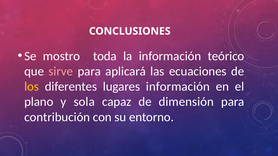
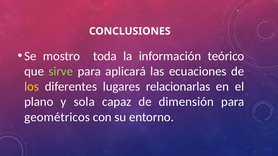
sirve colour: pink -> light green (61, 71)
lugares información: información -> relacionarlas (178, 87)
contribución: contribución -> geométricos (57, 117)
